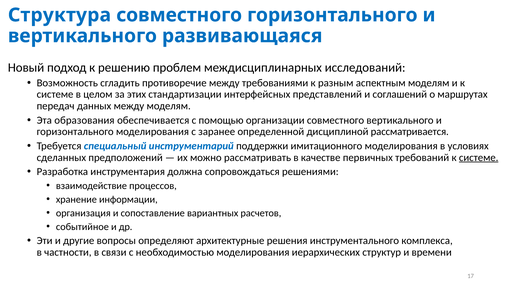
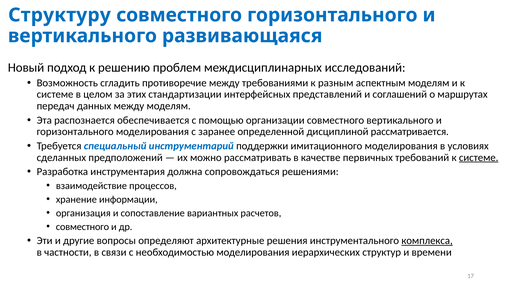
Структура: Структура -> Структуру (59, 15)
образования: образования -> распознается (85, 120)
событийное: событийное -> совместного (82, 226)
комплекса underline: none -> present (427, 240)
